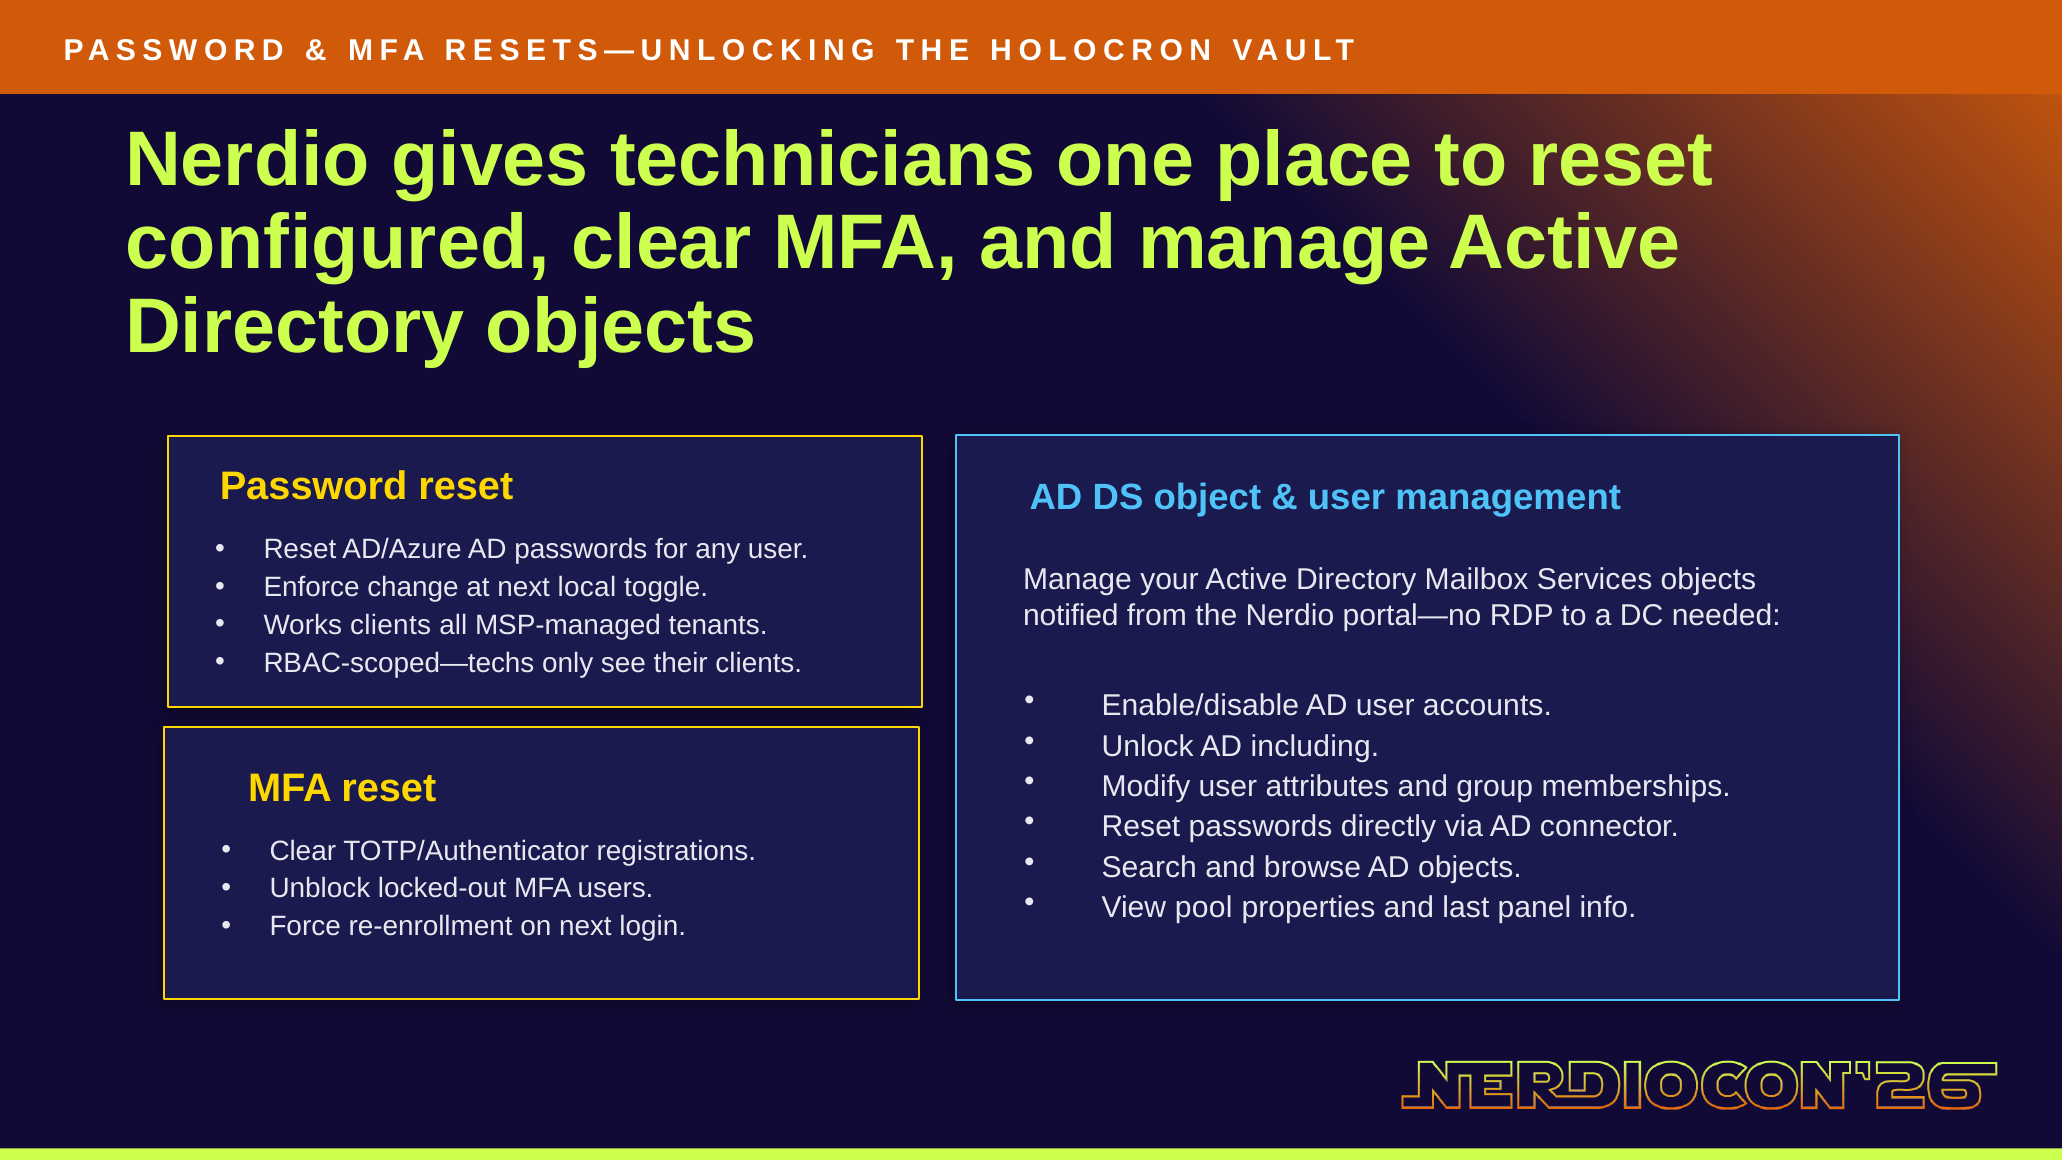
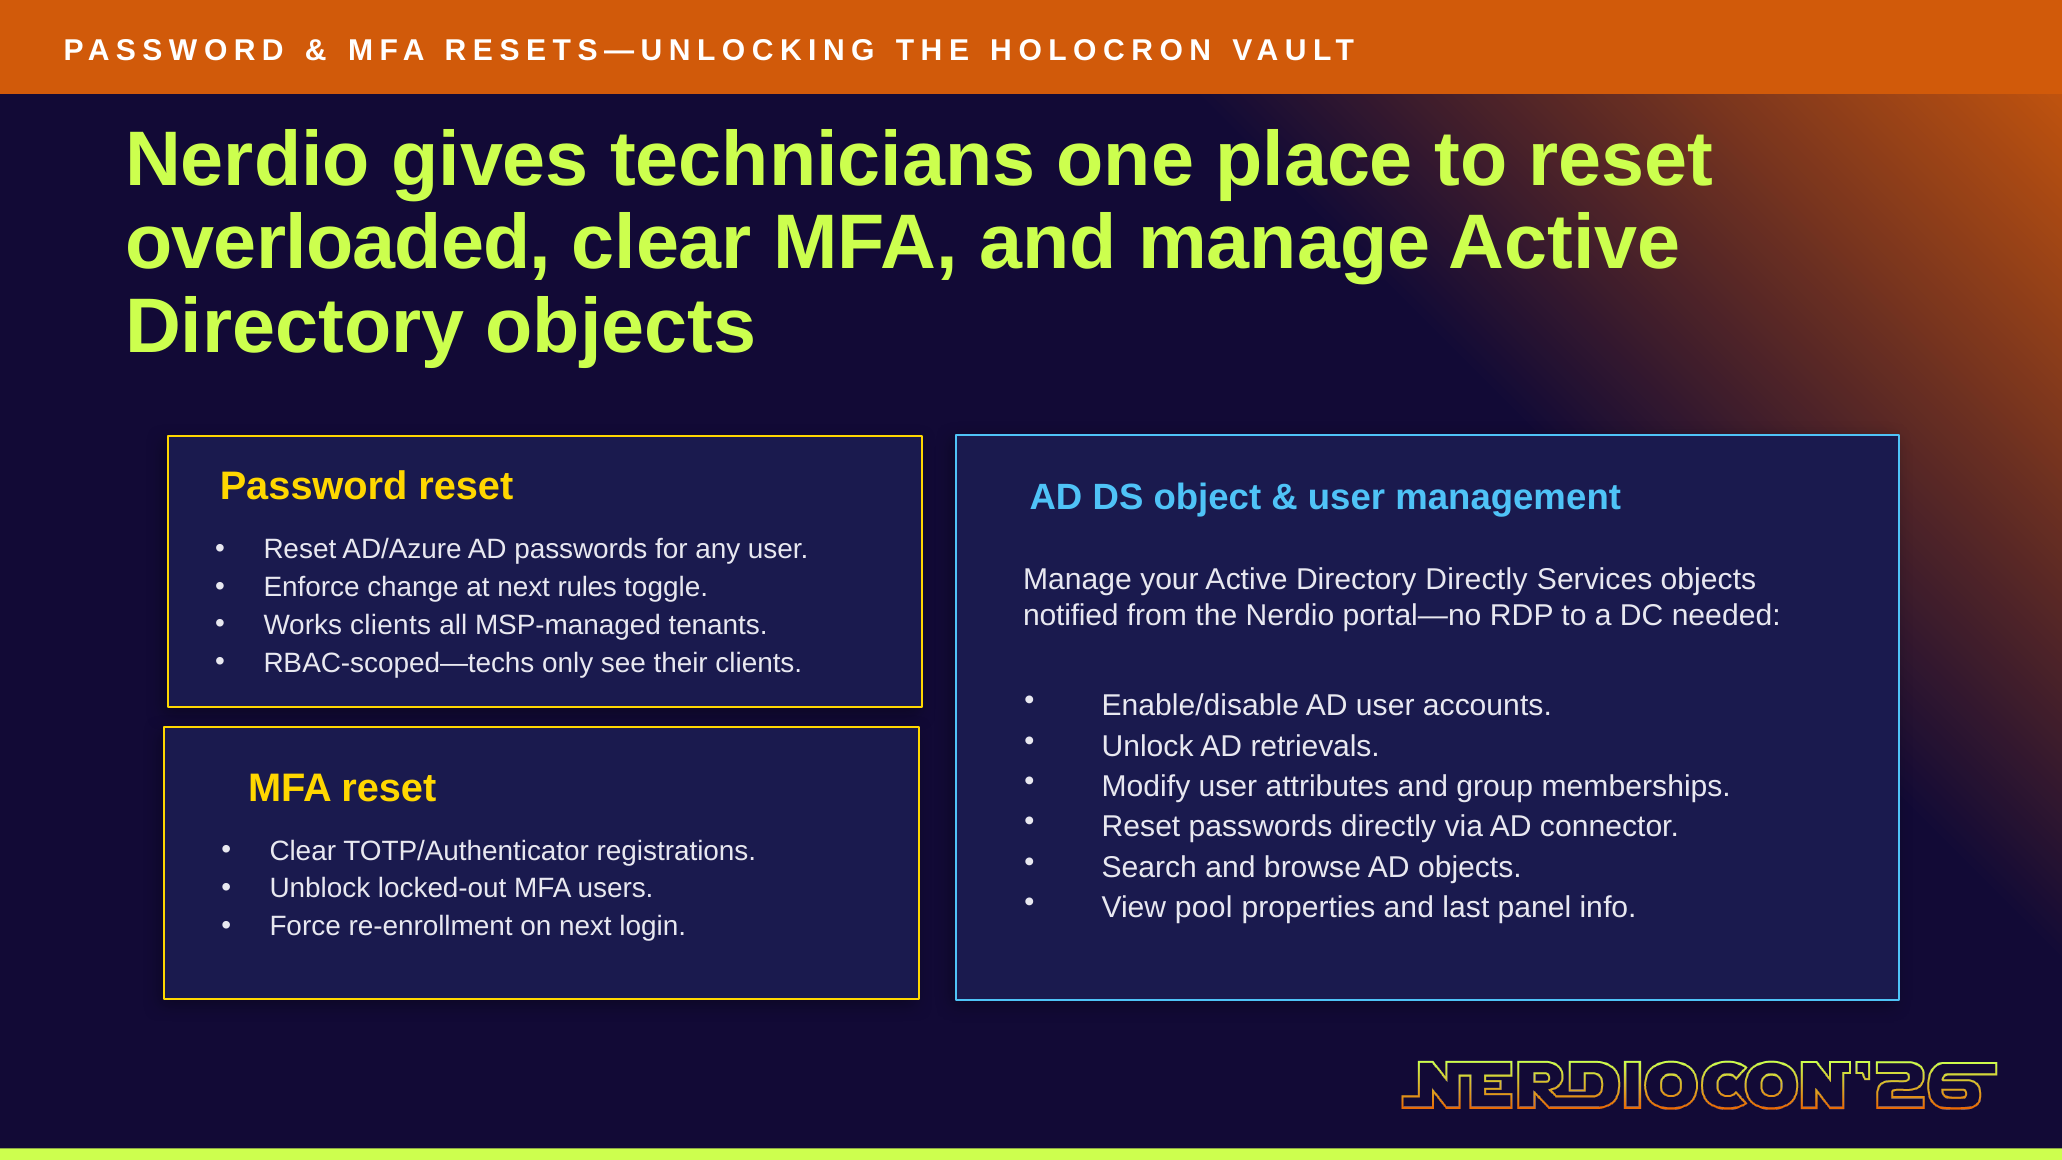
configured: configured -> overloaded (338, 243)
Directory Mailbox: Mailbox -> Directly (1476, 580)
local: local -> rules (587, 587)
including: including -> retrievals (1315, 746)
